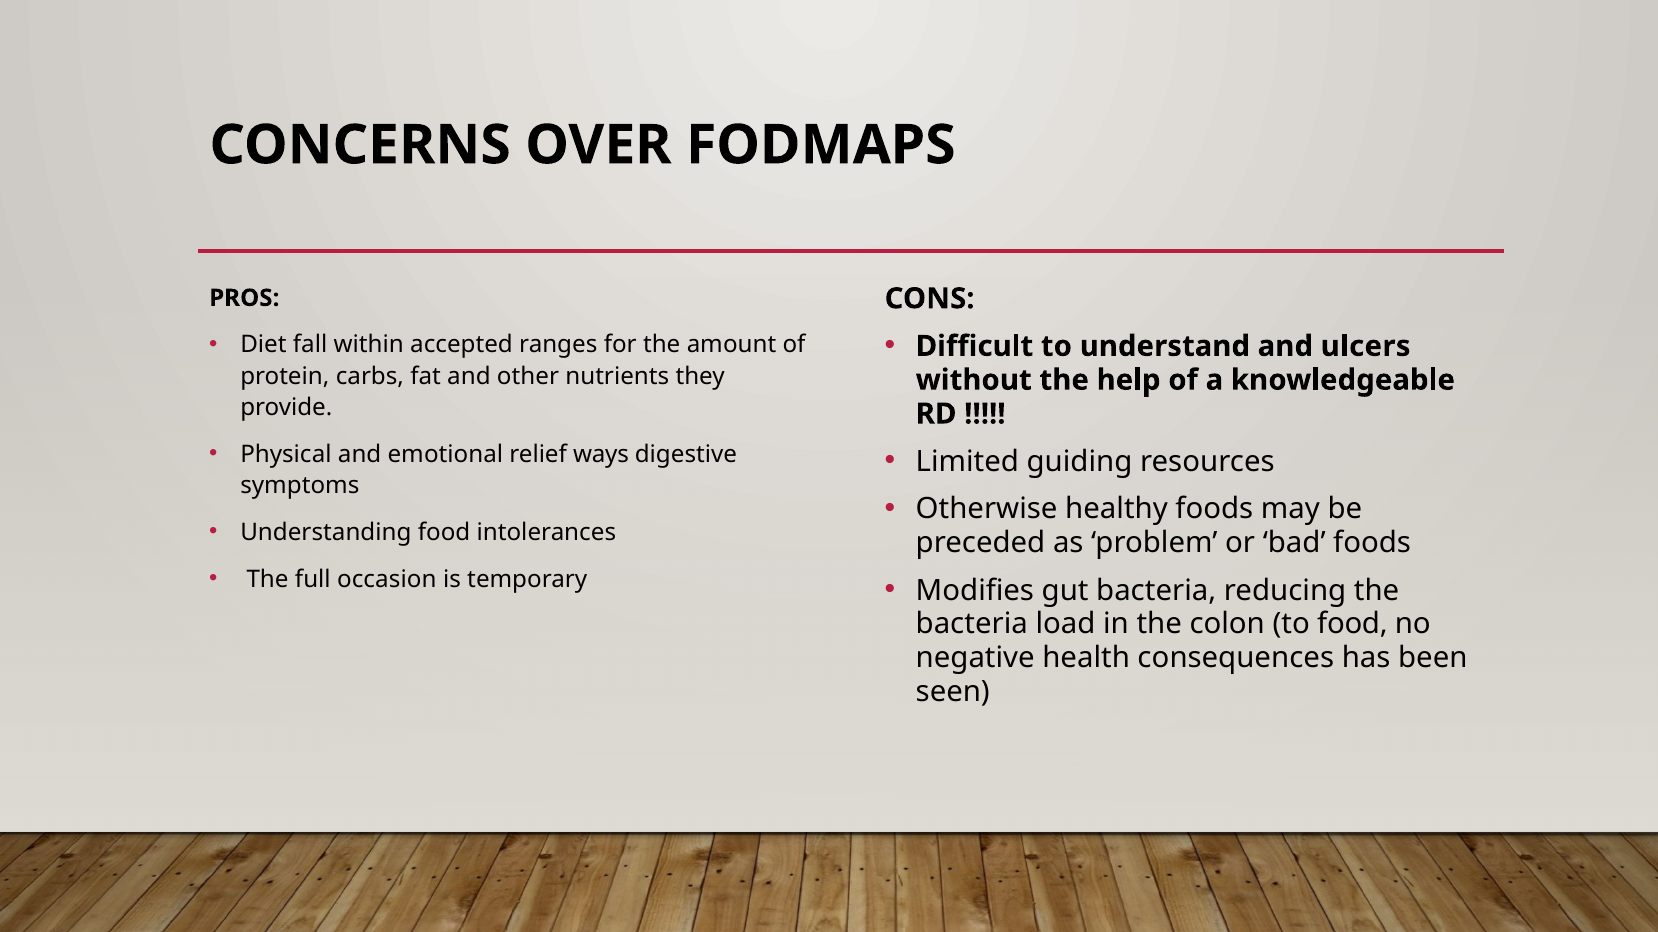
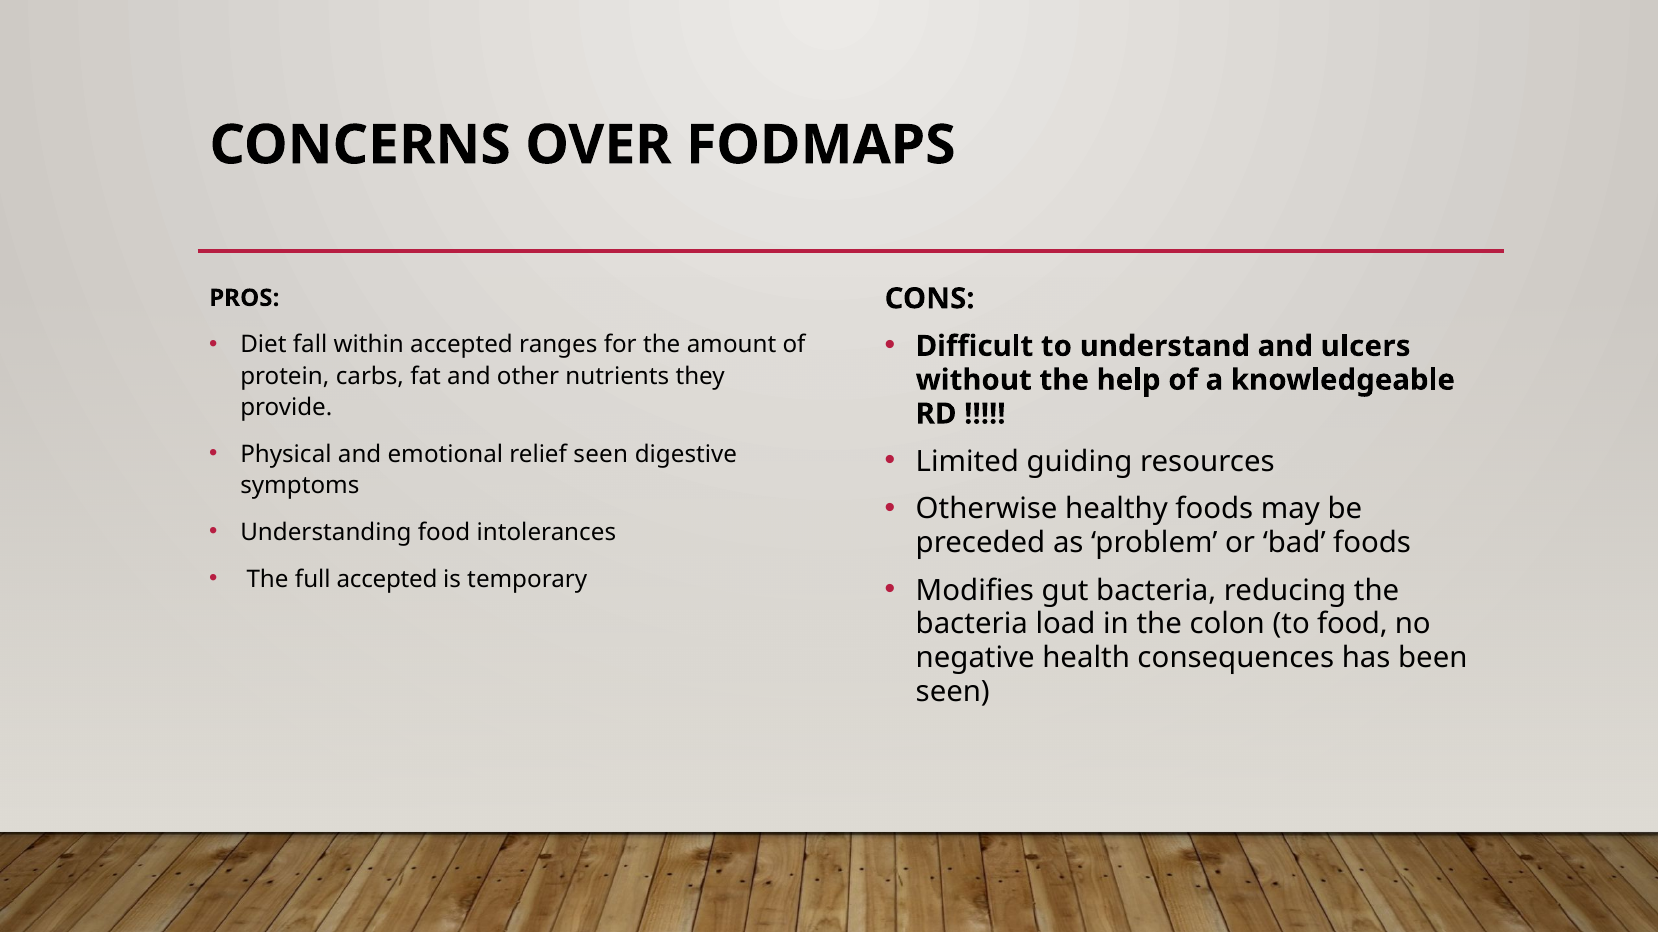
relief ways: ways -> seen (601, 455)
full occasion: occasion -> accepted (387, 580)
